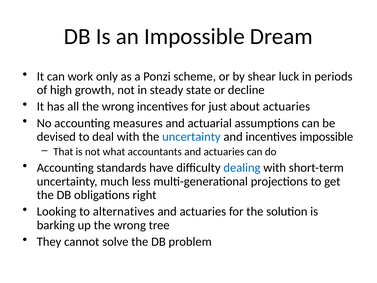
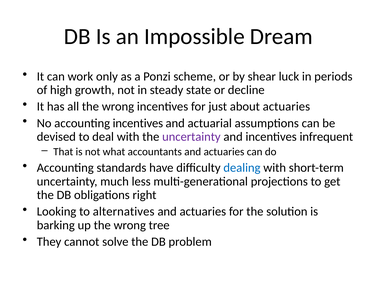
accounting measures: measures -> incentives (138, 123)
uncertainty colour: blue -> purple (191, 137)
incentives impossible: impossible -> infrequent (326, 137)
